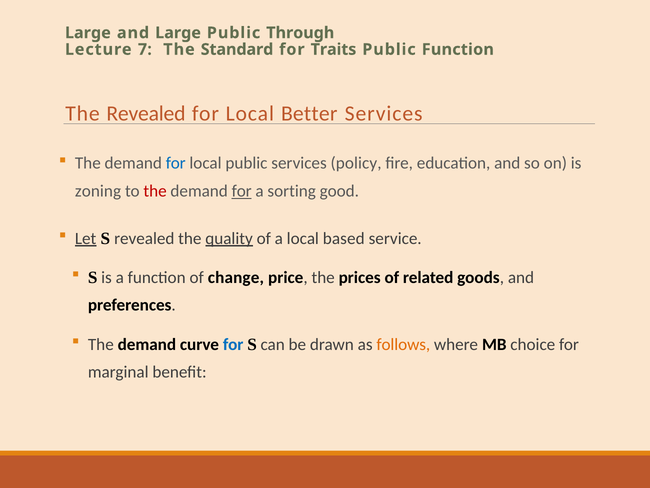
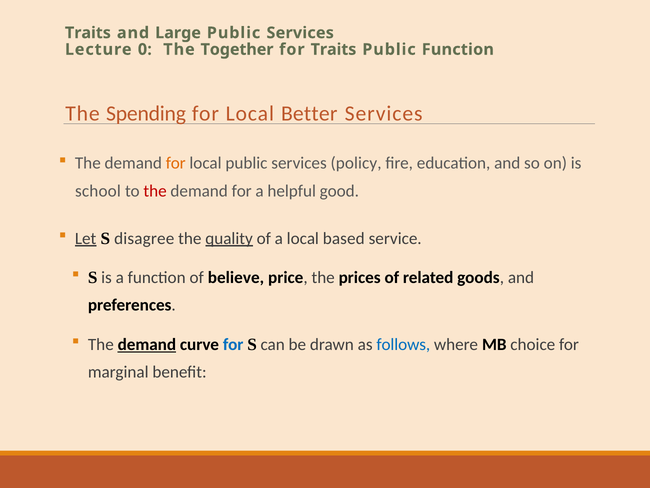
Large: Large -> Traits (88, 33)
Through: Through -> Services (300, 33)
7: 7 -> 0 (145, 49)
Standard: Standard -> Together (237, 49)
The Revealed: Revealed -> Spending (146, 114)
for colour: blue -> orange (176, 163)
zoning: zoning -> school (98, 191)
for underline: present -> none (242, 191)
sorting: sorting -> helpful (292, 191)
S revealed: revealed -> disagree (144, 238)
change: change -> believe (236, 277)
demand underline: none -> present (147, 344)
follows colour: orange -> blue (403, 344)
